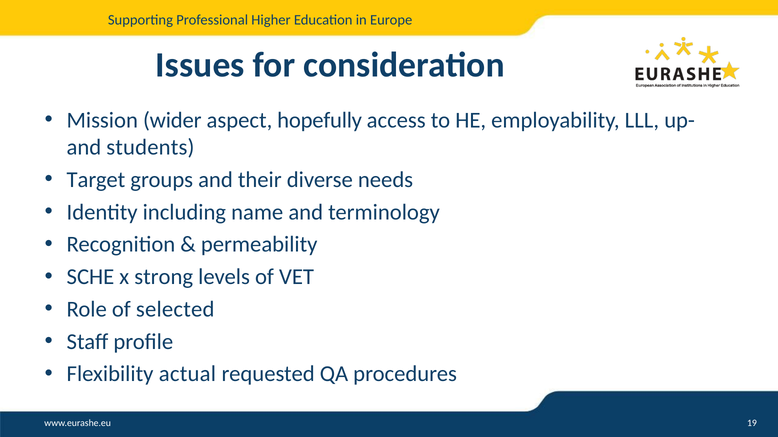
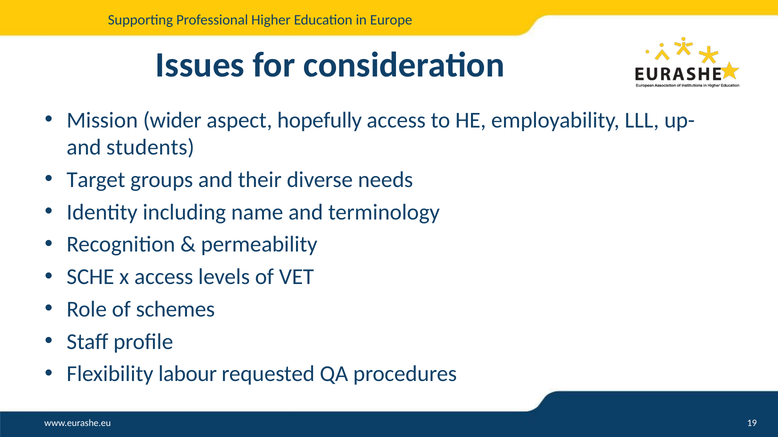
x strong: strong -> access (164, 277)
selected: selected -> schemes (175, 310)
actual: actual -> labour (188, 375)
